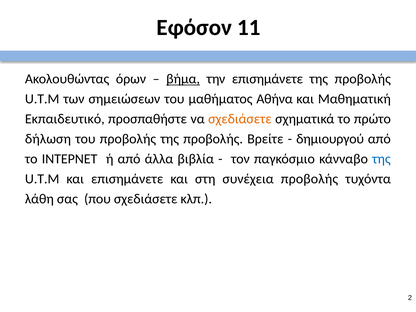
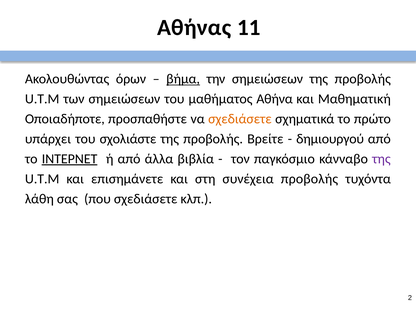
Εφόσον: Εφόσον -> Αθήνας (194, 28)
την επισημάνετε: επισημάνετε -> σημειώσεων (267, 79)
Εκπαιδευτικό: Εκπαιδευτικό -> Οποιαδήποτε (65, 119)
δήλωση: δήλωση -> υπάρχει (48, 139)
του προβολής: προβολής -> σχολιάστε (128, 139)
ΙΝΤΕΡΝΕΤ underline: none -> present (70, 159)
της colour: blue -> purple (381, 159)
